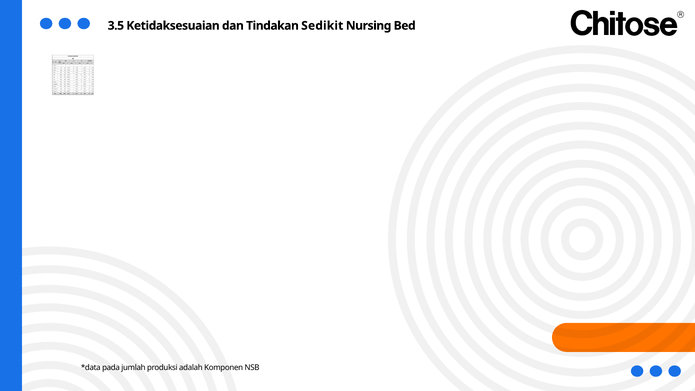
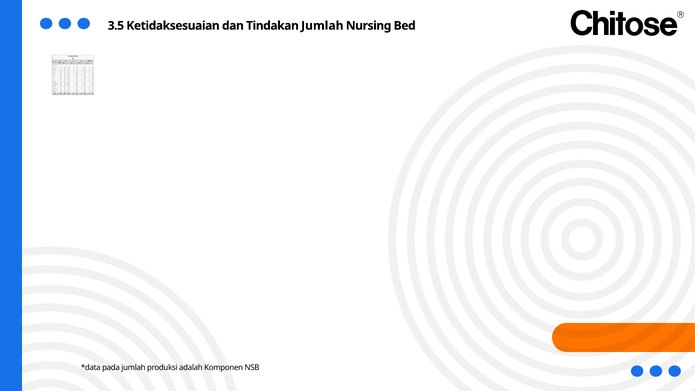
Tindakan Sedikit: Sedikit -> Jumlah (322, 26)
